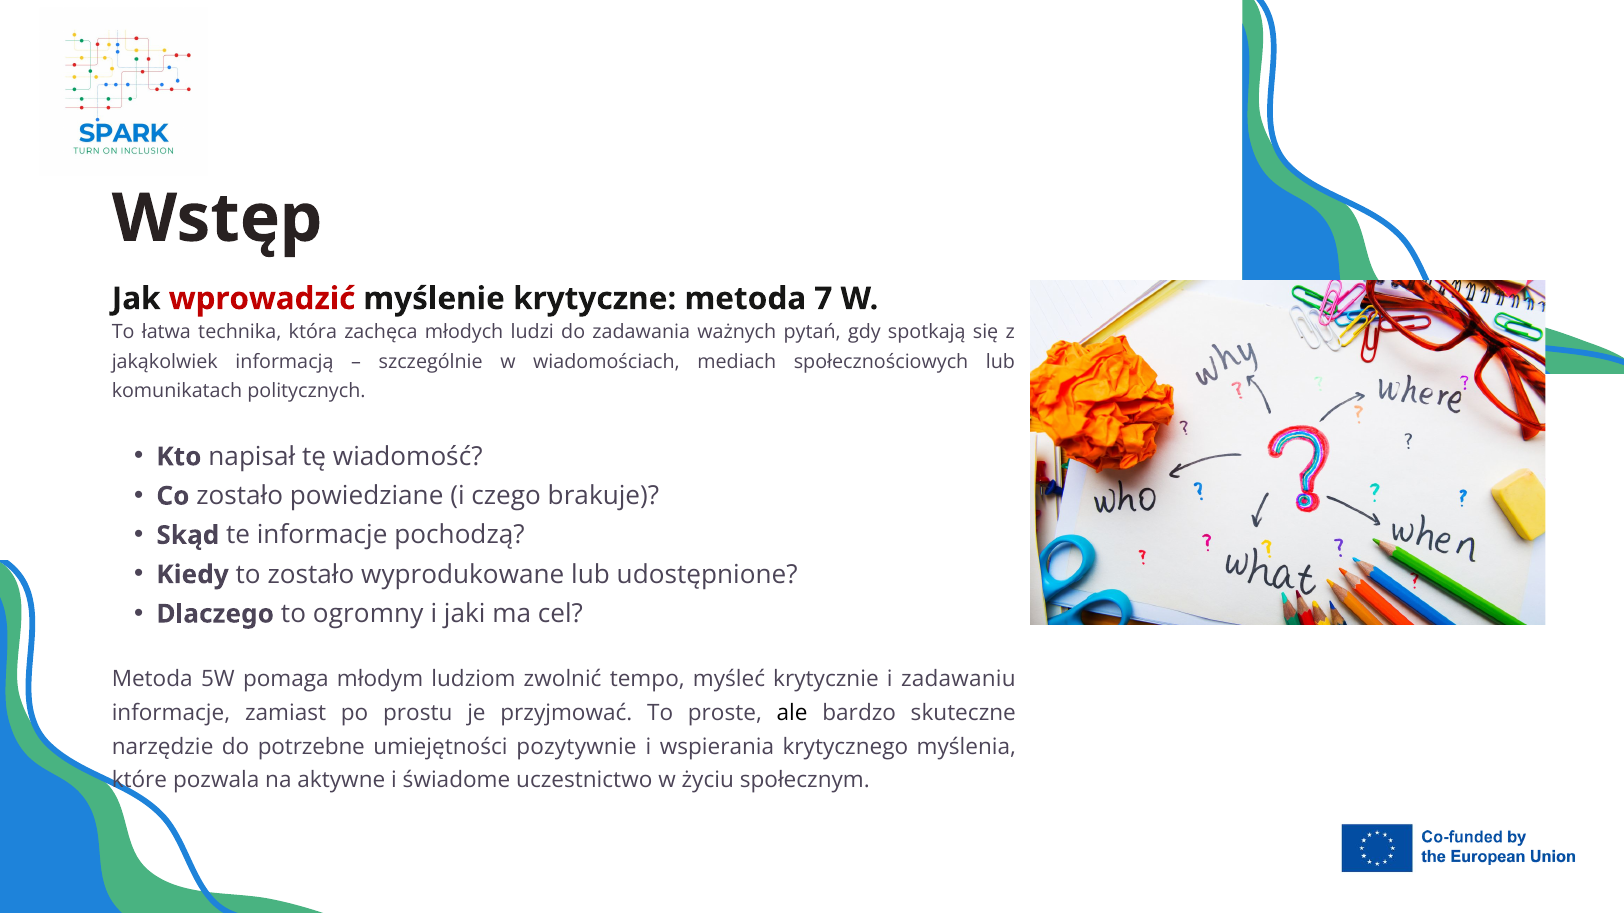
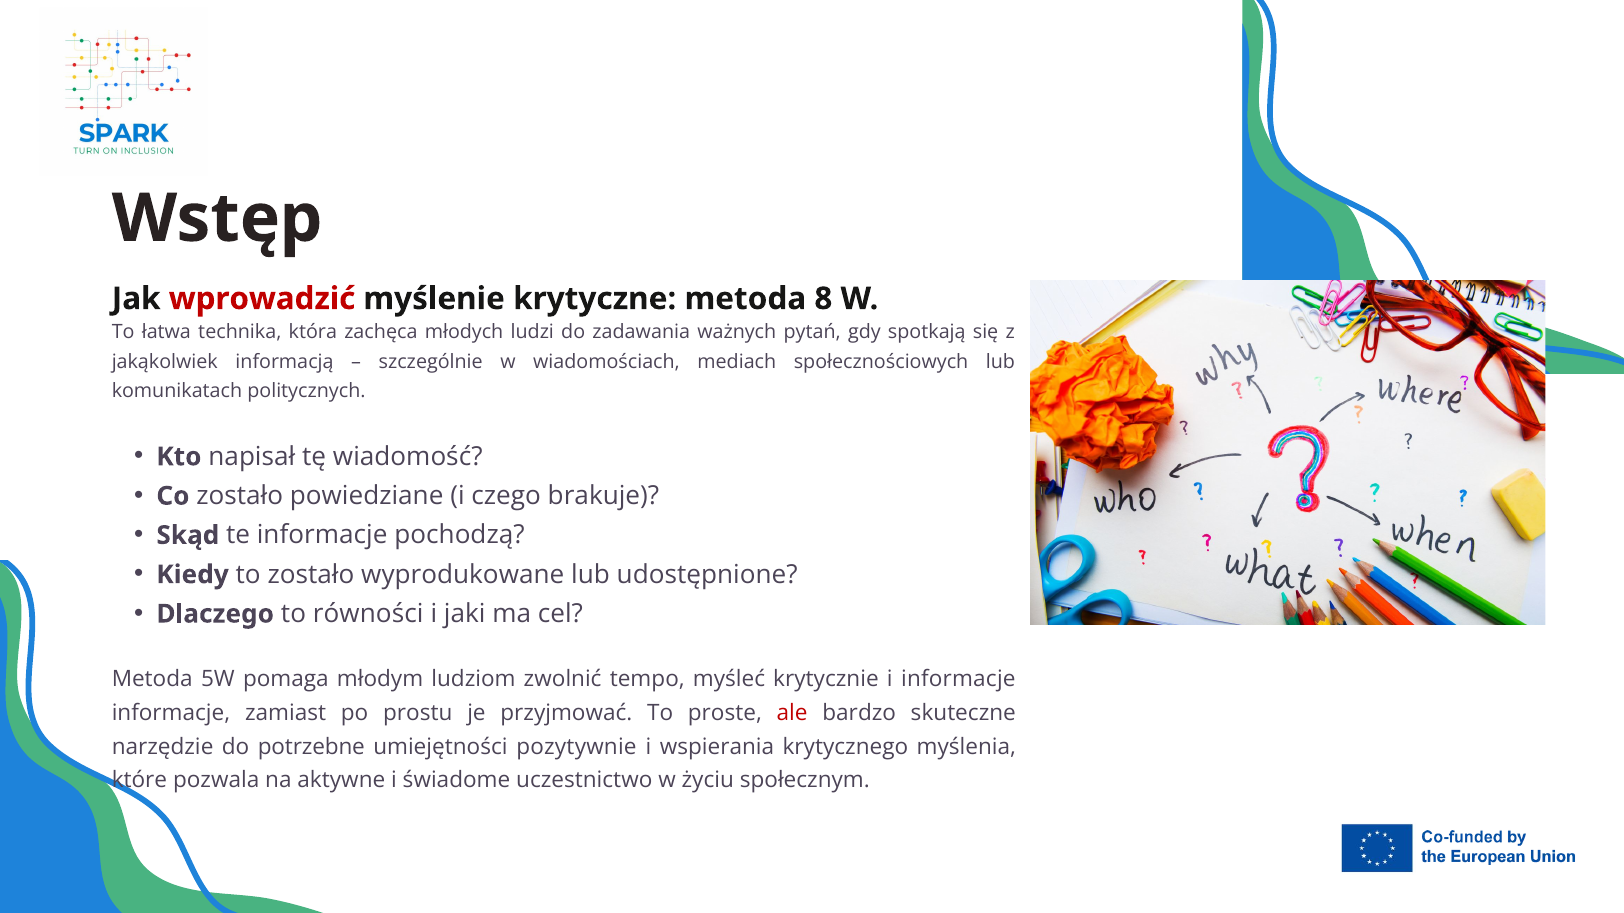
7: 7 -> 8 (823, 299)
ogromny: ogromny -> równości (368, 614)
i zadawaniu: zadawaniu -> informacje (958, 679)
ale colour: black -> red (792, 713)
